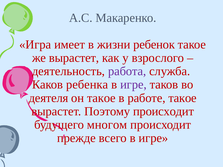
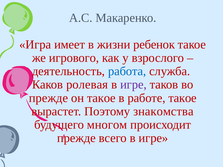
же вырастет: вырастет -> игрового (74, 58)
работа colour: purple -> blue (127, 71)
ребенка: ребенка -> ролевая (87, 85)
деятеля: деятеля -> прежде (48, 98)
Поэтому происходит: происходит -> знакомства (163, 111)
